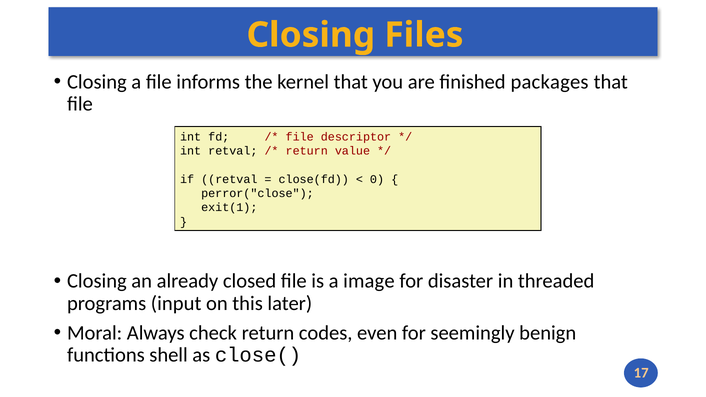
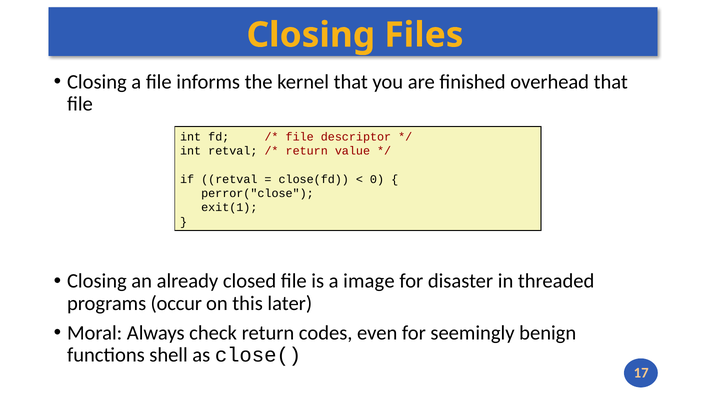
packages: packages -> overhead (550, 82)
input: input -> occur (176, 303)
